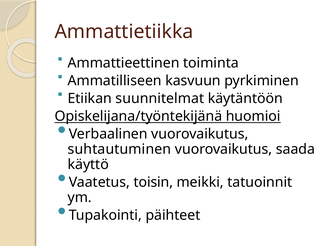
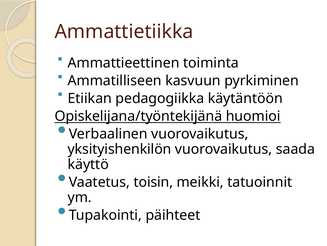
suunnitelmat: suunnitelmat -> pedagogiikka (160, 98)
suhtautuminen: suhtautuminen -> yksityishenkilön (120, 149)
